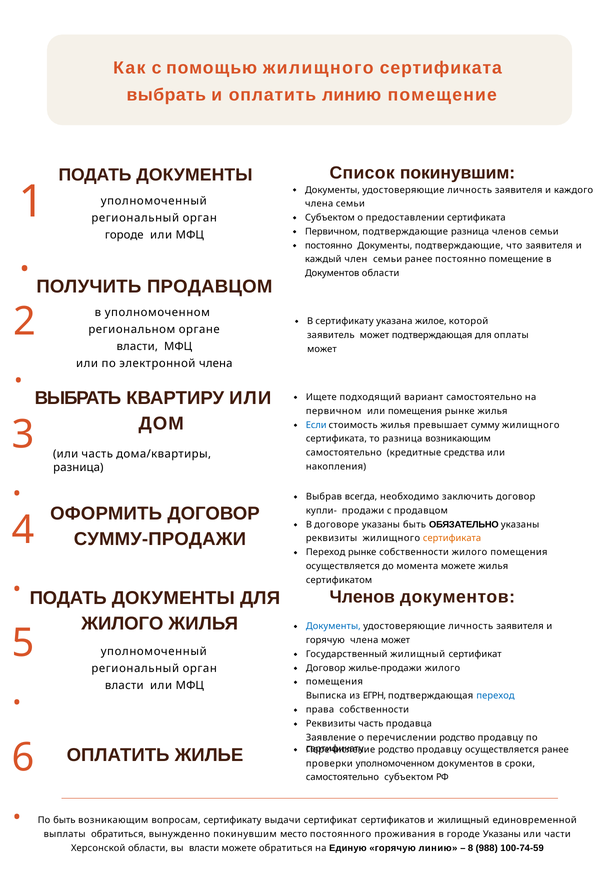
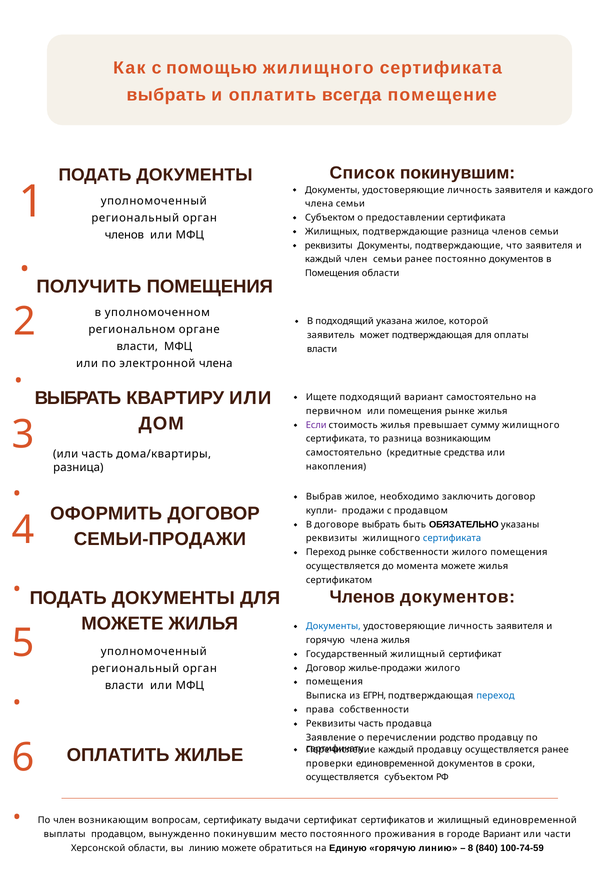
оплатить линию: линию -> всегда (352, 95)
Первичном: Первичном -> Жилищных (332, 232)
городе: городе -> членов (124, 235)
постоянно: постоянно -> реквизиты (329, 246)
постоянно помещение: помещение -> документов (516, 259)
Документов: Документов -> Помещения (332, 273)
ПОЛУЧИТЬ ПРОДАВЦОМ: ПРОДАВЦОМ -> ПОМЕЩЕНИЯ (210, 287)
В сертификату: сертификату -> подходящий (345, 321)
может: может -> власти (322, 349)
Если colour: blue -> purple (316, 425)
Выбрав всегда: всегда -> жилое (361, 497)
договоре указаны: указаны -> выбрать (381, 524)
СУММУ-ПРОДАЖИ: СУММУ-ПРОДАЖИ -> СЕМЬИ-ПРОДАЖИ (160, 539)
сертификата colour: orange -> blue (452, 538)
ЖИЛОГО: ЖИЛОГО -> МОЖЕТЕ (122, 624)
члена может: может -> жилья (396, 640)
родство: родство -> каждый (396, 750)
проверки уполномоченном: уполномоченном -> единовременной (395, 763)
самостоятельно: самостоятельно -> осуществляется (342, 777)
По быть: быть -> член (64, 820)
выплаты обратиться: обратиться -> продавцом (119, 834)
городе Указаны: Указаны -> Вариант (502, 834)
вы власти: власти -> линию (204, 848)
988: 988 -> 840 (487, 848)
